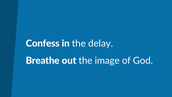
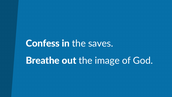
delay: delay -> saves (101, 43)
